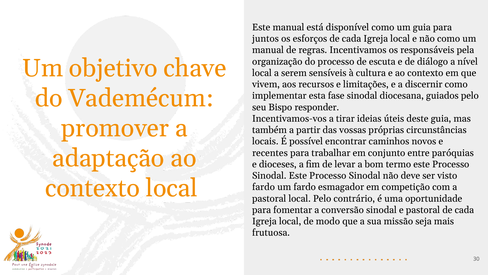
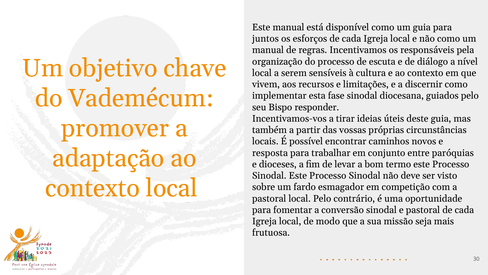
recentes: recentes -> resposta (270, 153)
fardo: fardo -> sobre (264, 187)
